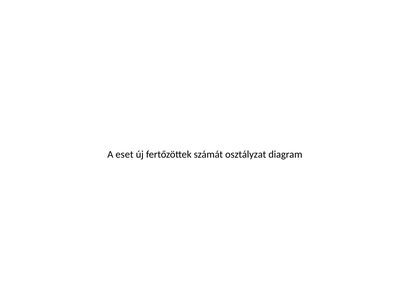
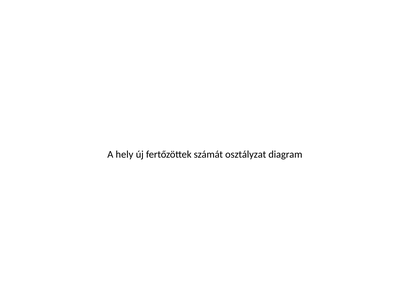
eset: eset -> hely (125, 154)
